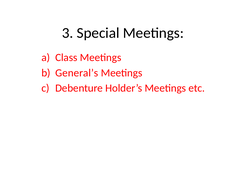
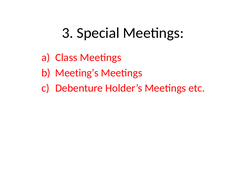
General’s: General’s -> Meeting’s (77, 73)
